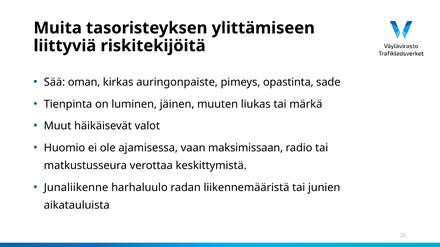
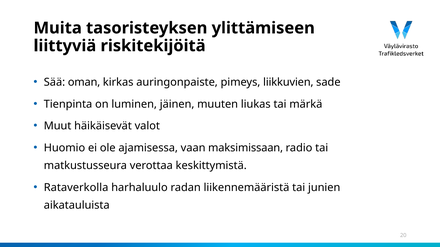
opastinta: opastinta -> liikkuvien (288, 82)
Junaliikenne: Junaliikenne -> Rataverkolla (76, 188)
